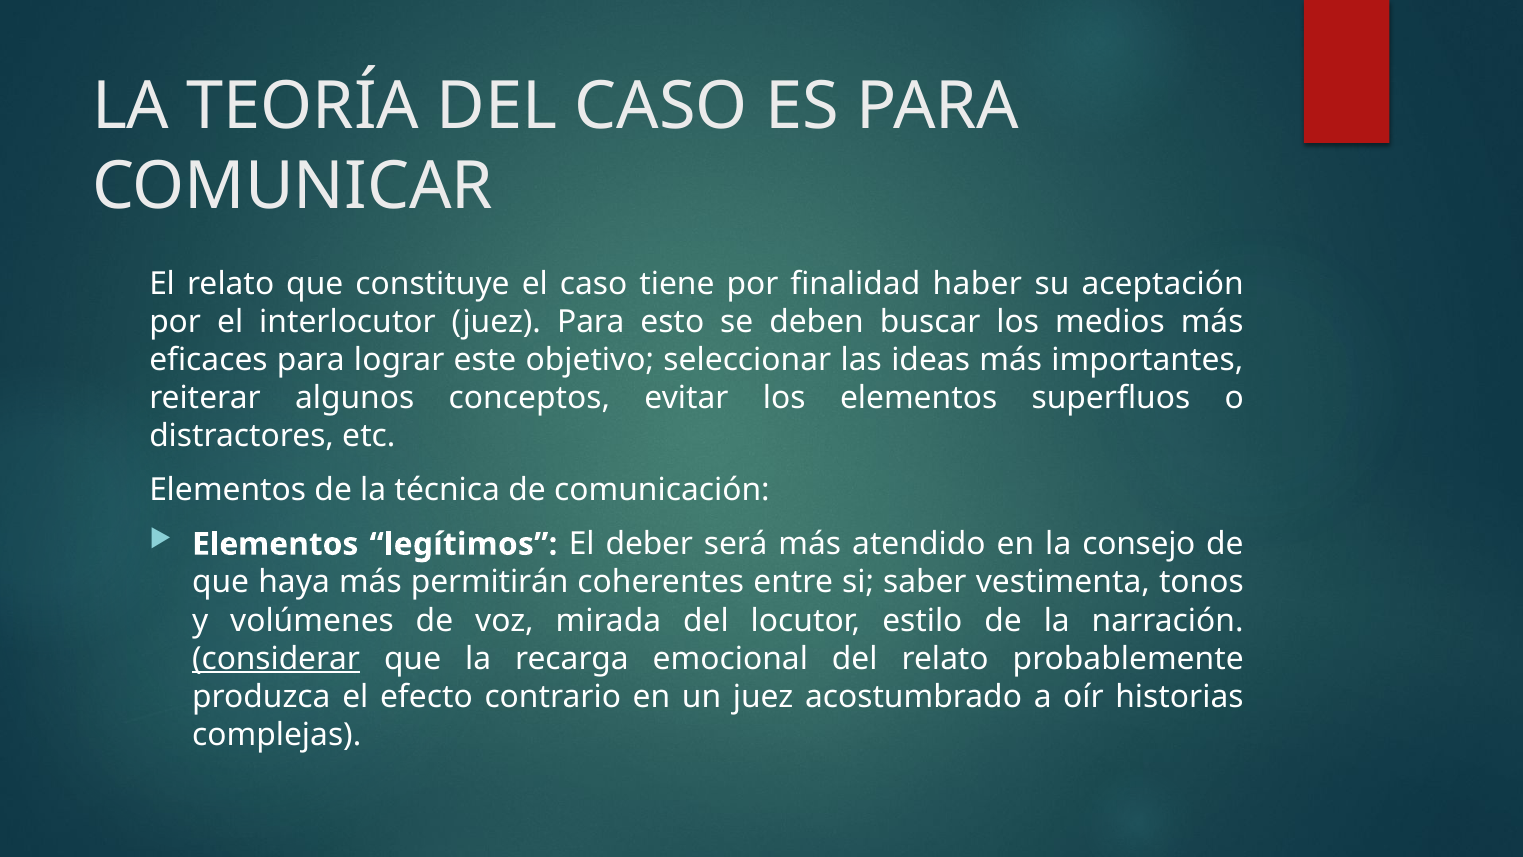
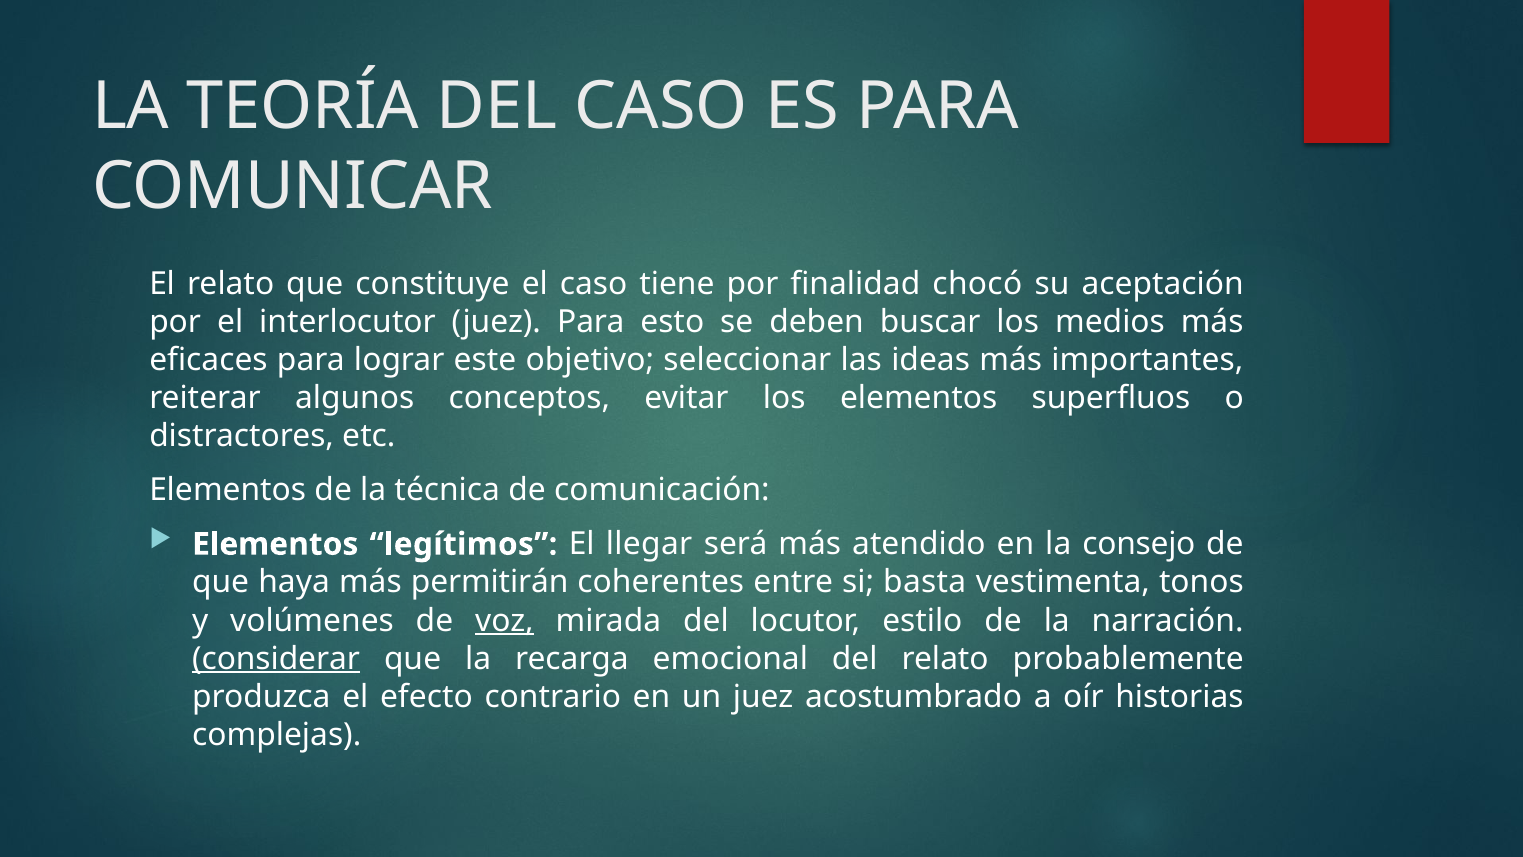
haber: haber -> chocó (977, 283)
deber: deber -> llegar (649, 544)
saber: saber -> basta (925, 582)
voz underline: none -> present (504, 620)
